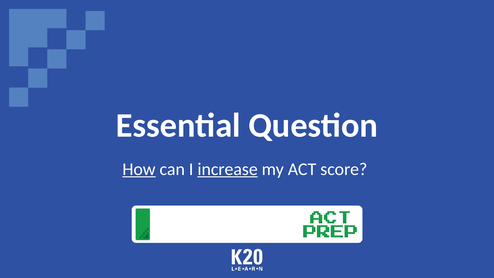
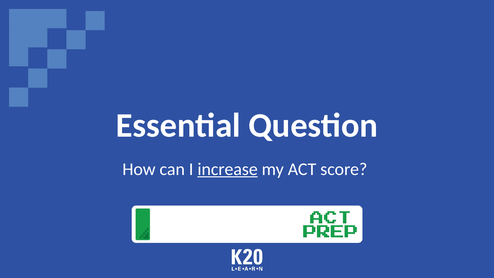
How underline: present -> none (139, 169)
